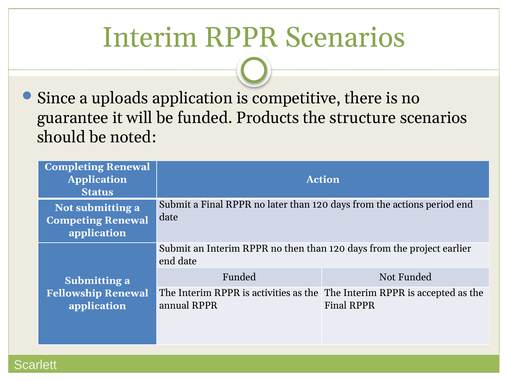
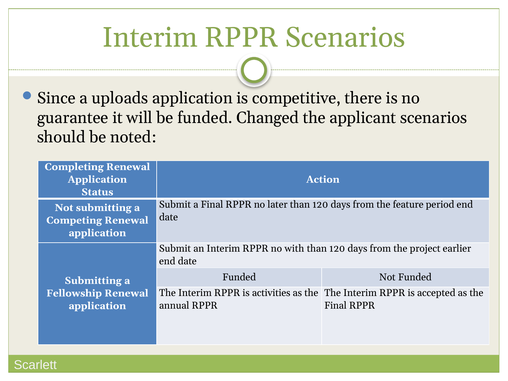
Products: Products -> Changed (268, 118)
structure: structure -> applicant (363, 118)
actions: actions -> feature (408, 205)
then: then -> with (294, 249)
